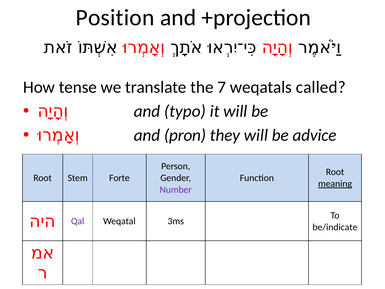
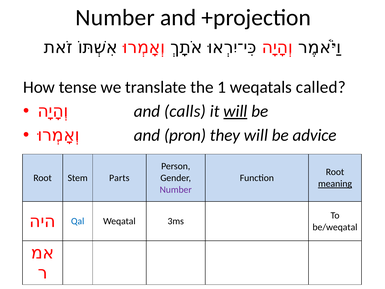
Position: Position -> Number (115, 18)
7: 7 -> 1 (222, 87)
typo: typo -> calls (185, 111)
will underline: none -> present (235, 111)
Forte: Forte -> Parts (119, 178)
Qal colour: purple -> blue (78, 221)
be/indicate: be/indicate -> be/weqatal (335, 227)
